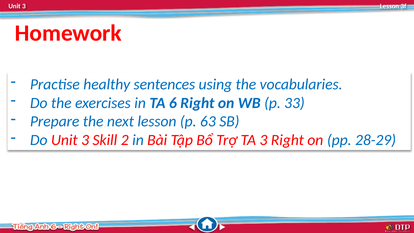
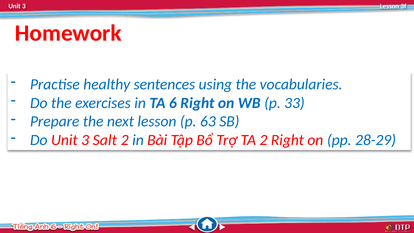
Skill: Skill -> Salt (105, 140)
TA 3: 3 -> 2 (263, 140)
